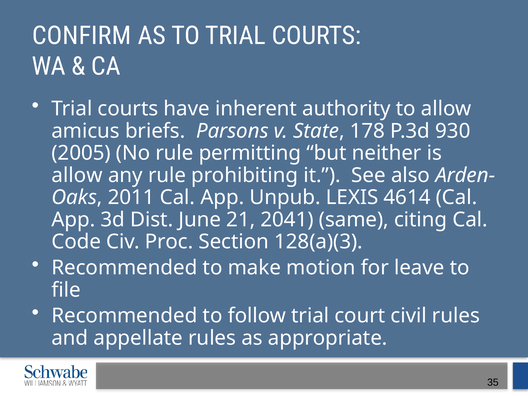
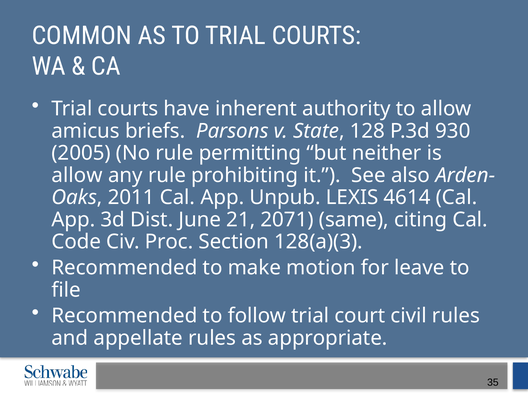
CONFIRM: CONFIRM -> COMMON (82, 36)
178: 178 -> 128 (367, 131)
2041: 2041 -> 2071 (287, 220)
